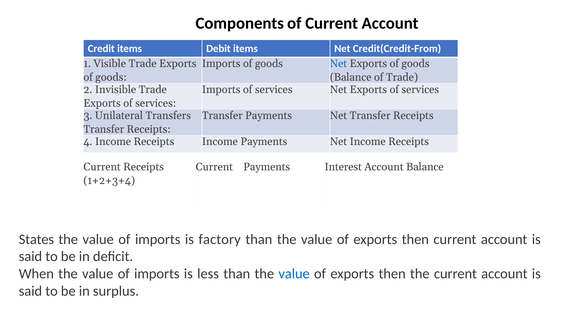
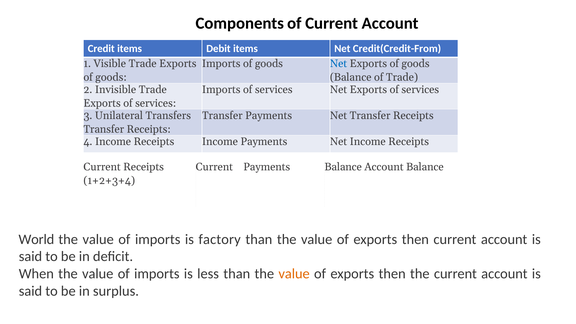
Payments Interest: Interest -> Balance (343, 167)
States: States -> World (36, 239)
value colour: blue -> orange (294, 274)
